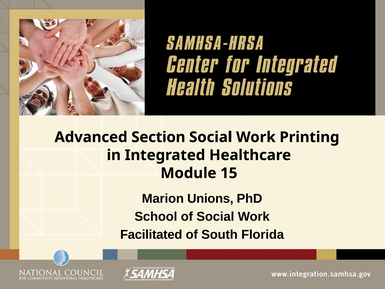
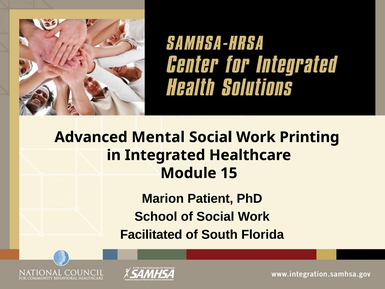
Section: Section -> Mental (158, 137)
Unions: Unions -> Patient (210, 199)
